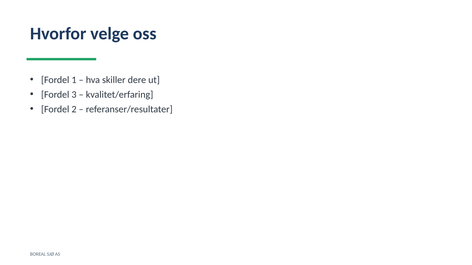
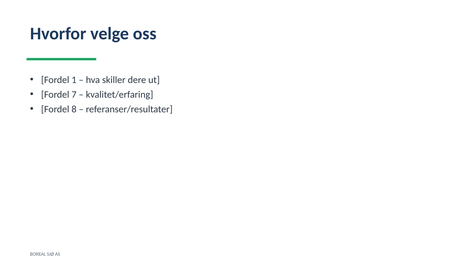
3: 3 -> 7 (74, 95)
2: 2 -> 8 (74, 109)
